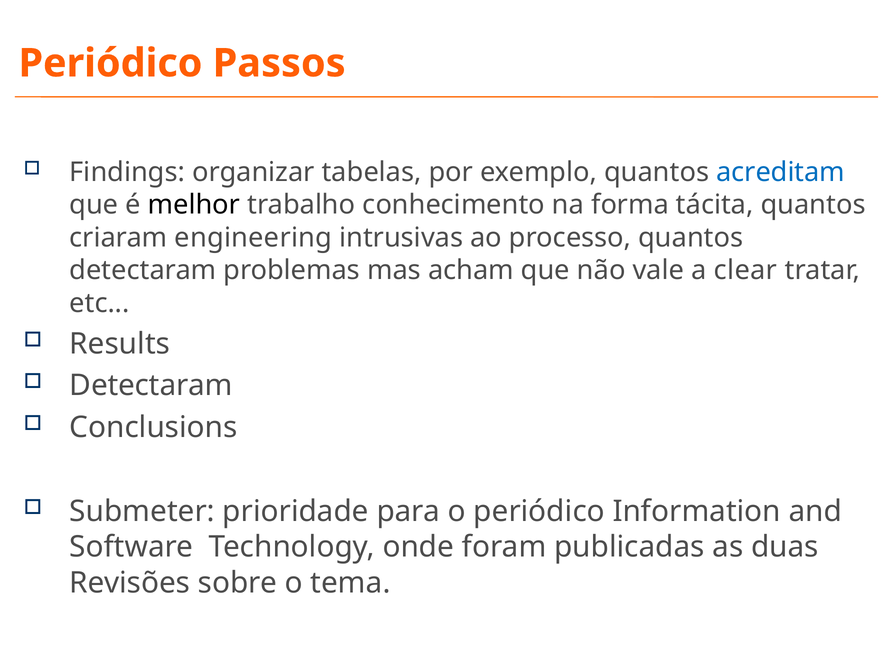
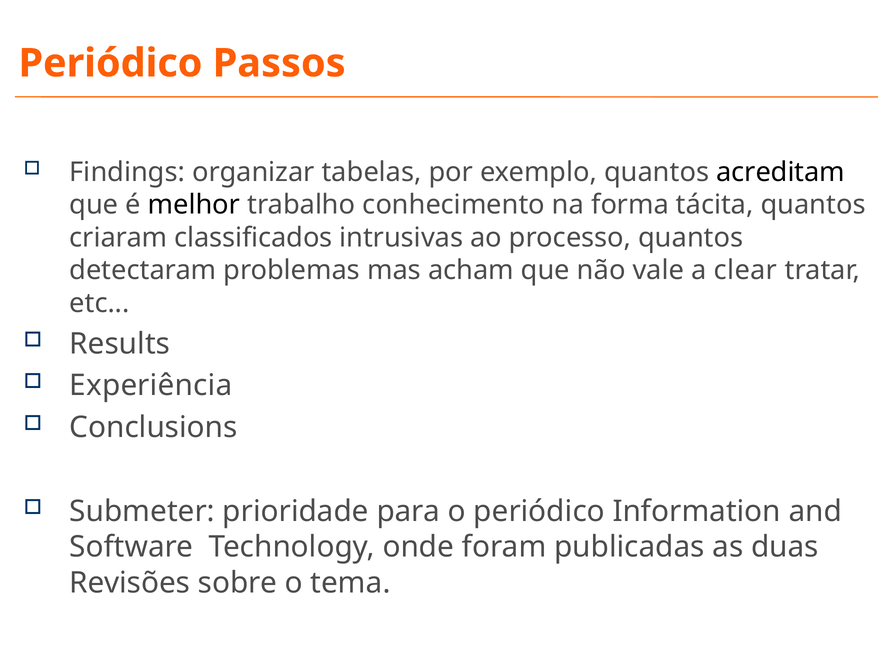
acreditam colour: blue -> black (781, 172)
engineering: engineering -> classificados (253, 238)
Detectaram: Detectaram -> Experiência (151, 385)
